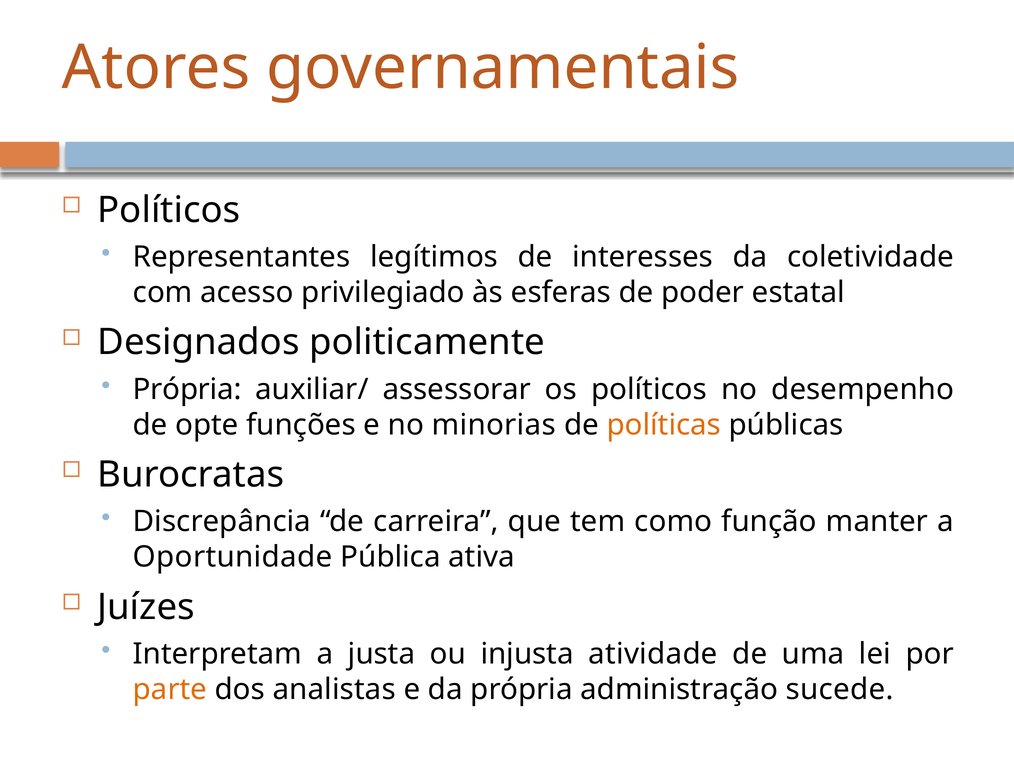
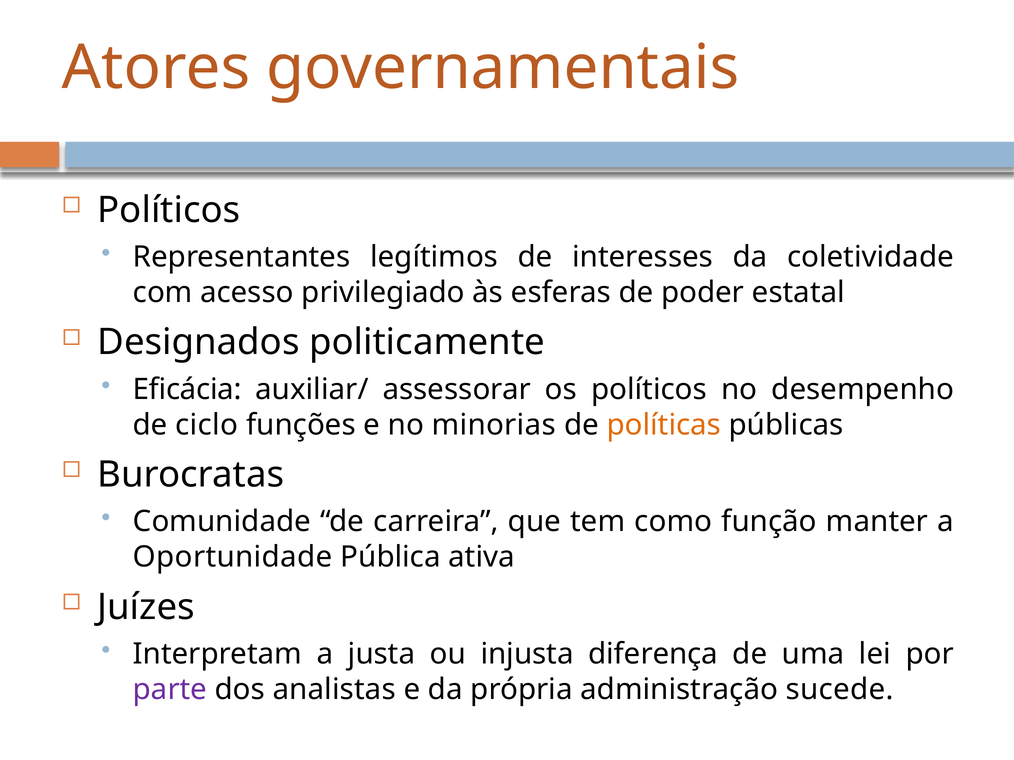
Própria: Própria -> Eficácia (187, 390)
opte: opte -> ciclo (207, 425)
Discrepância: Discrepância -> Comunidade (222, 522)
atividade: atividade -> diferença (653, 655)
parte colour: orange -> purple (170, 690)
